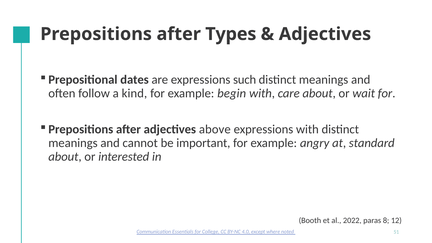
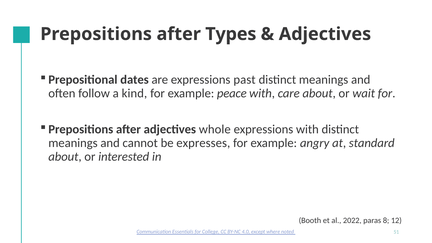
such: such -> past (245, 80)
begin: begin -> peace (232, 93)
above: above -> whole (215, 129)
important: important -> expresses (203, 143)
